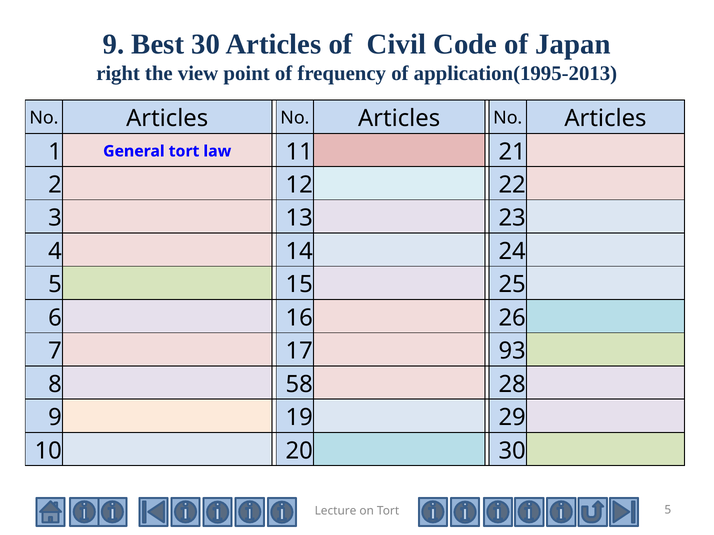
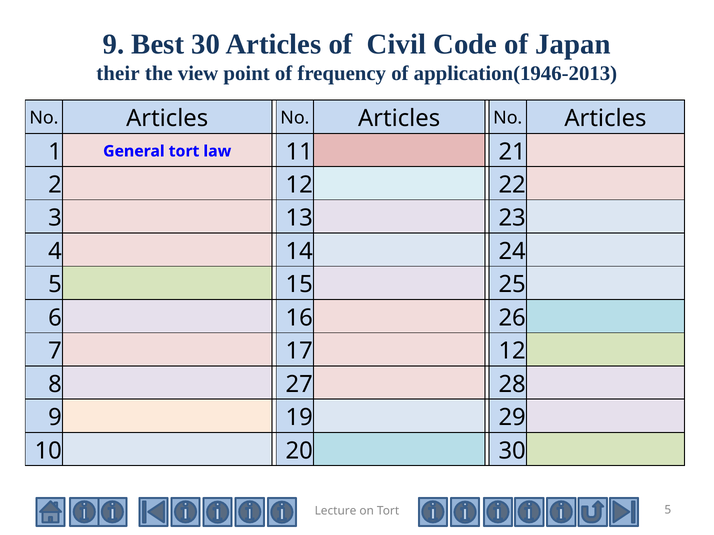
right: right -> their (118, 73)
application(1995-2013: application(1995-2013 -> application(1946-2013 (515, 73)
17 93: 93 -> 12 (512, 351)
58: 58 -> 27 (299, 385)
